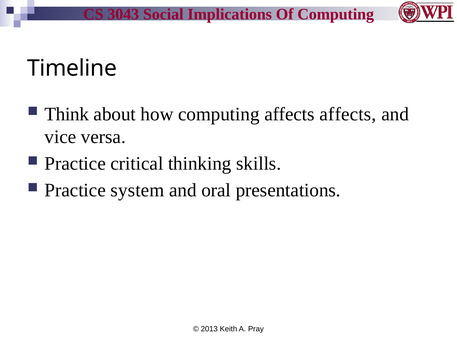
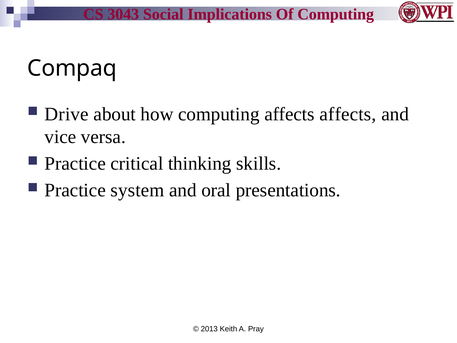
Timeline: Timeline -> Compaq (72, 68)
Think: Think -> Drive (67, 114)
